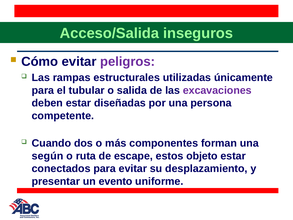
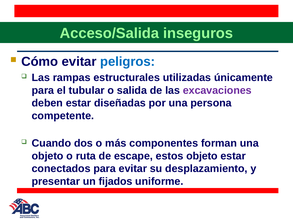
peligros colour: purple -> blue (128, 61)
según: según -> objeto (48, 156)
evento: evento -> fijados (116, 181)
